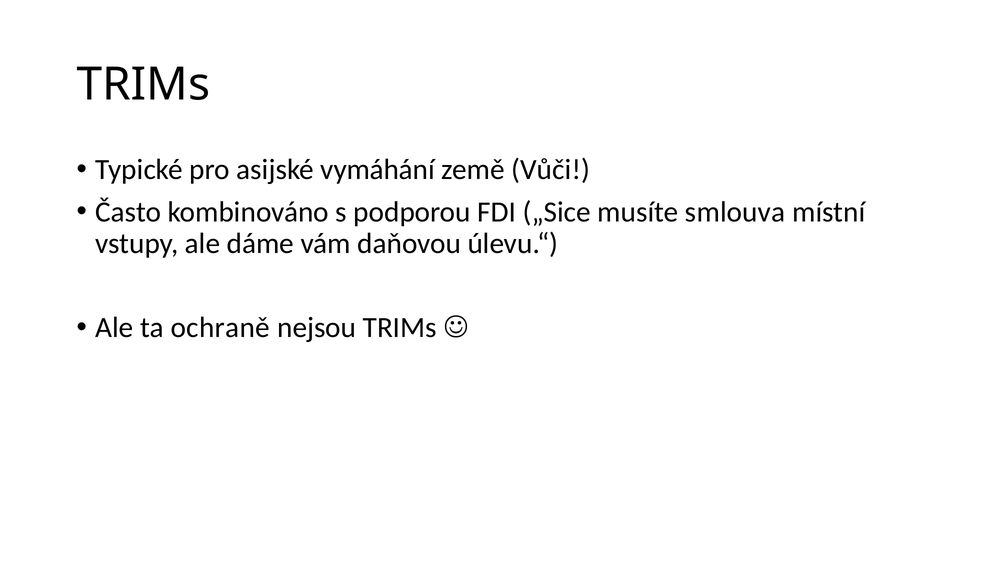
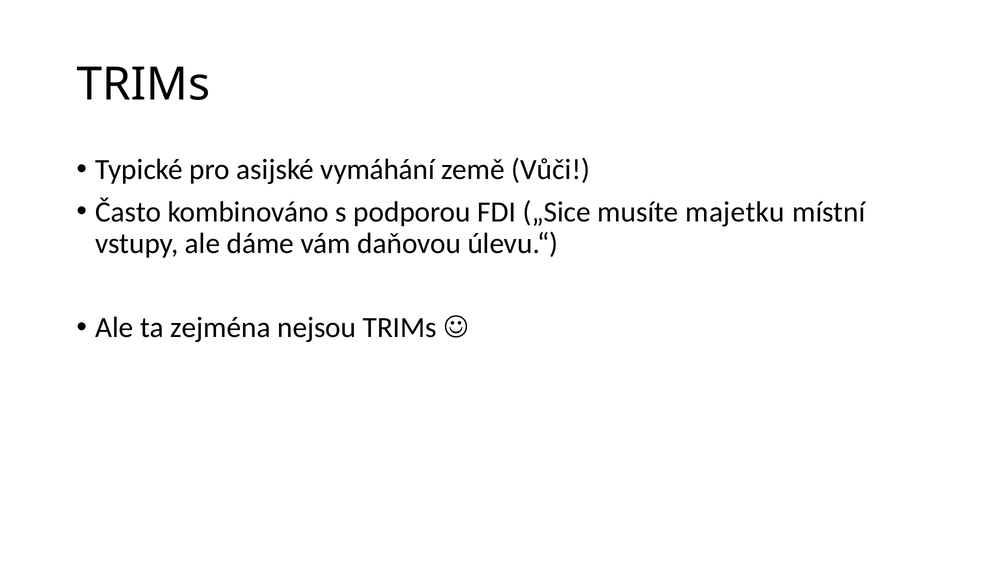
smlouva: smlouva -> majetku (735, 212)
ochraně: ochraně -> zejména (220, 328)
